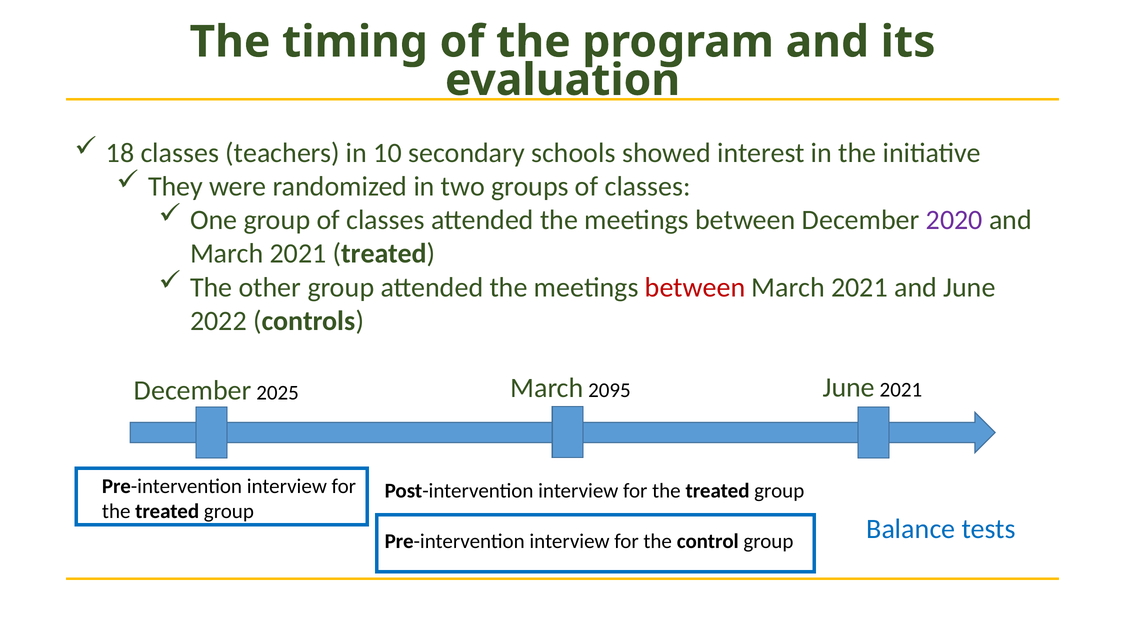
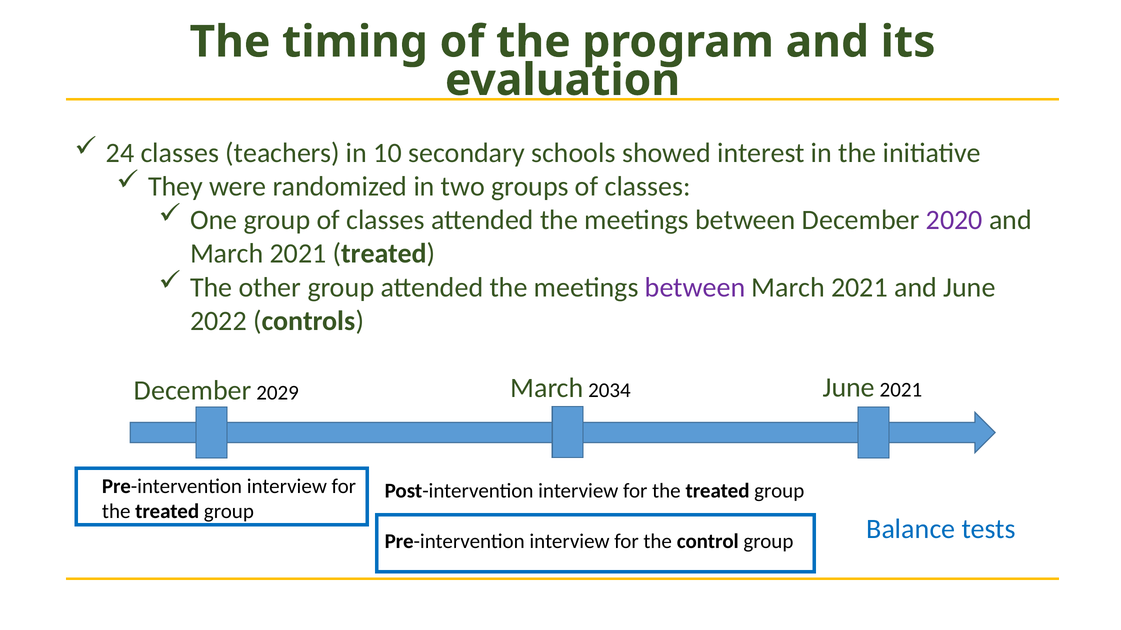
18: 18 -> 24 (120, 153)
between colour: red -> purple (695, 288)
2025: 2025 -> 2029 (278, 393)
2095: 2095 -> 2034 (609, 391)
